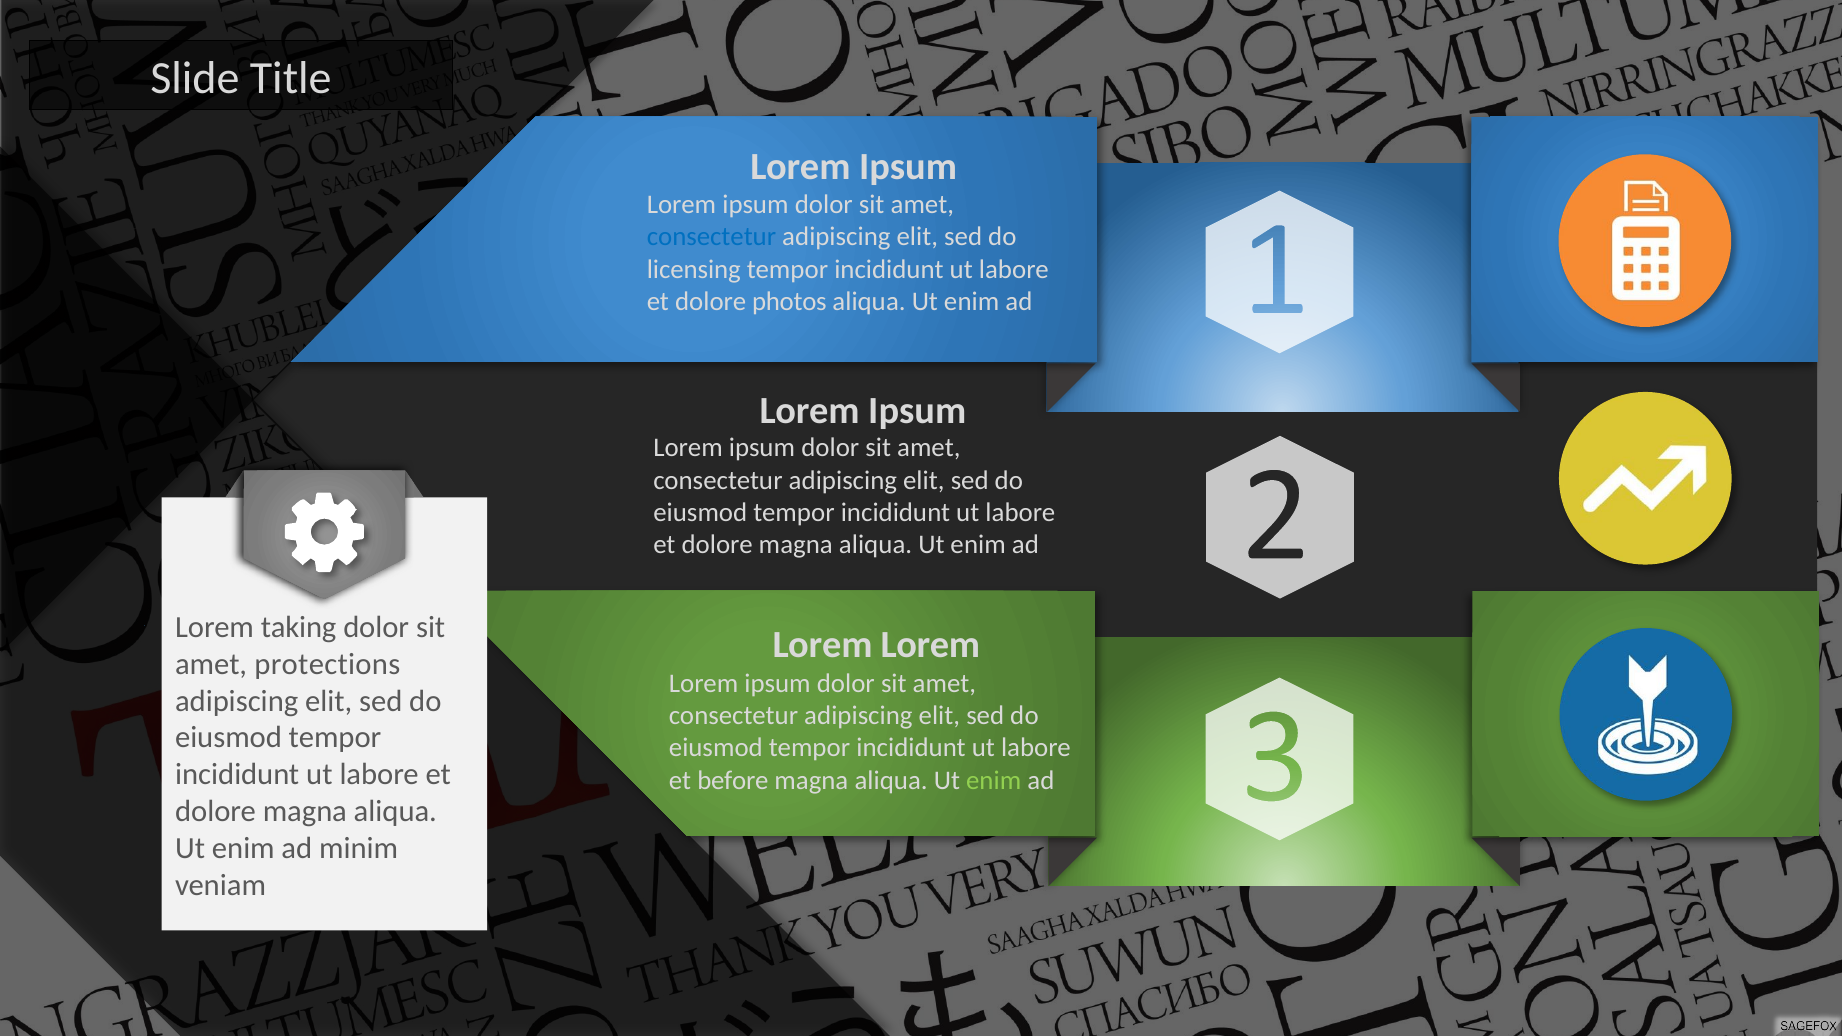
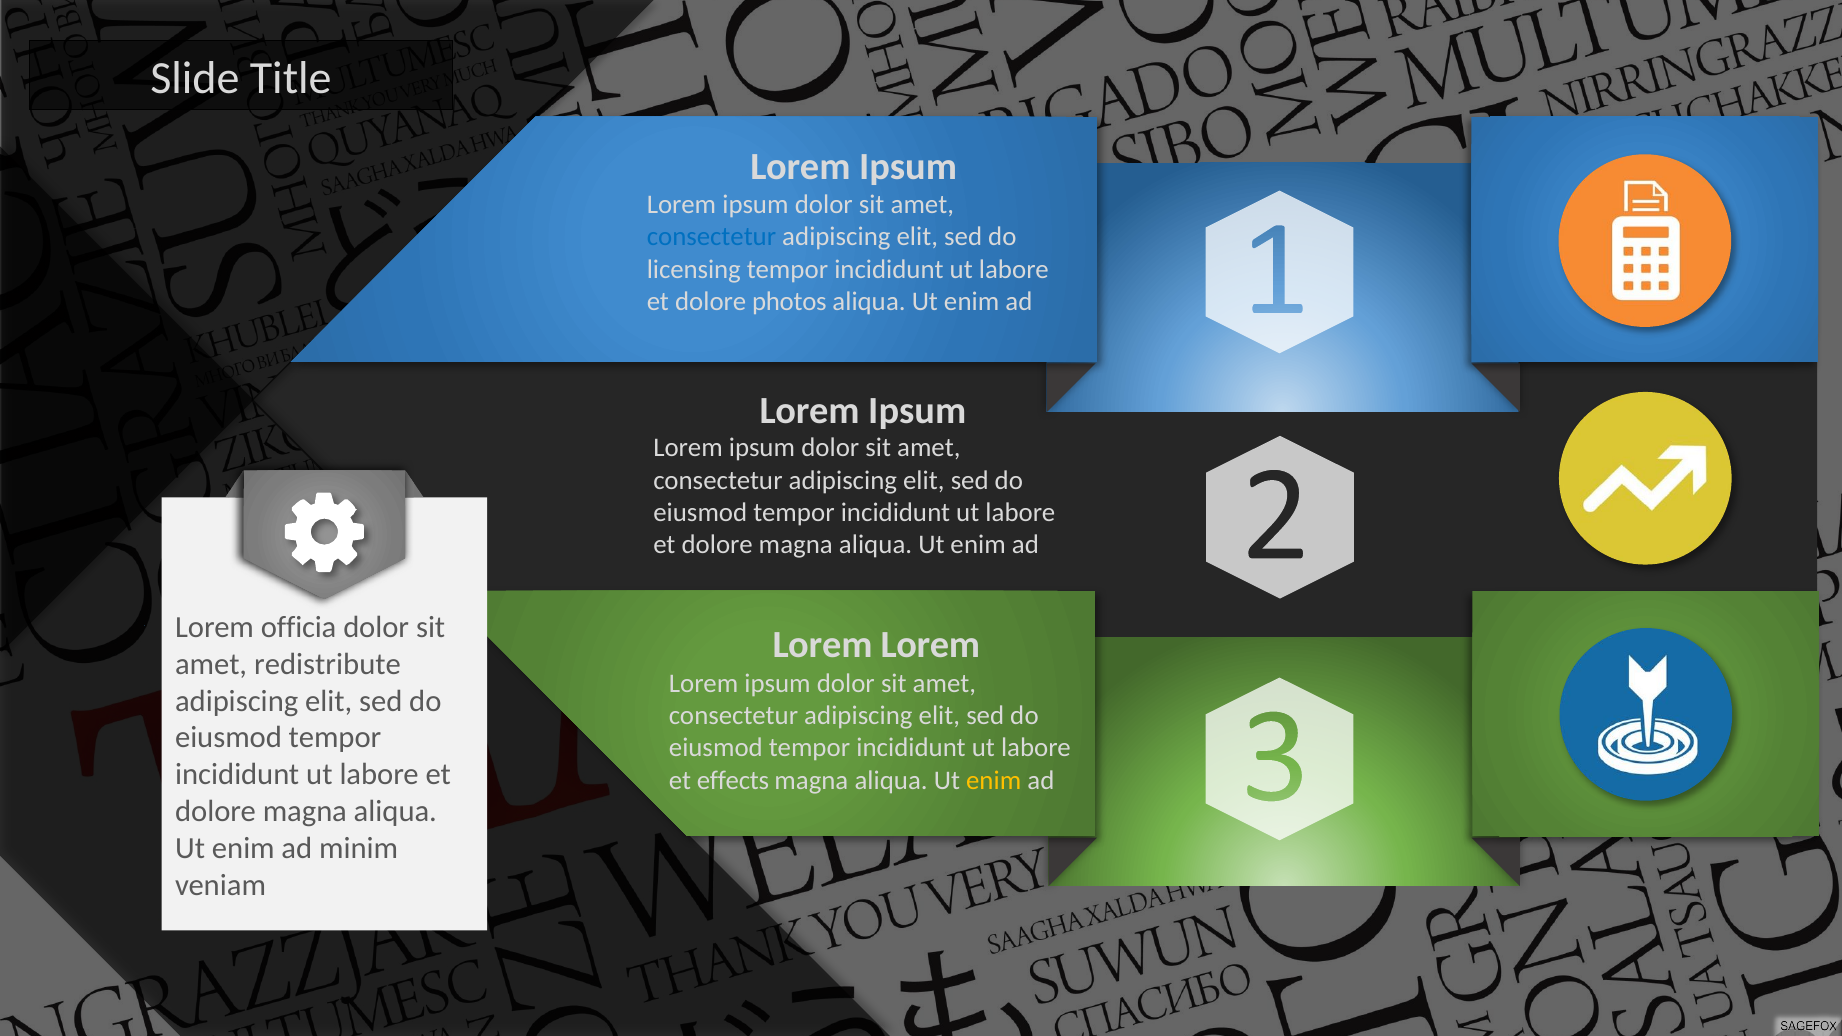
taking: taking -> officia (299, 627)
protections: protections -> redistribute (327, 664)
before: before -> effects (733, 780)
enim colour: light green -> yellow (994, 780)
